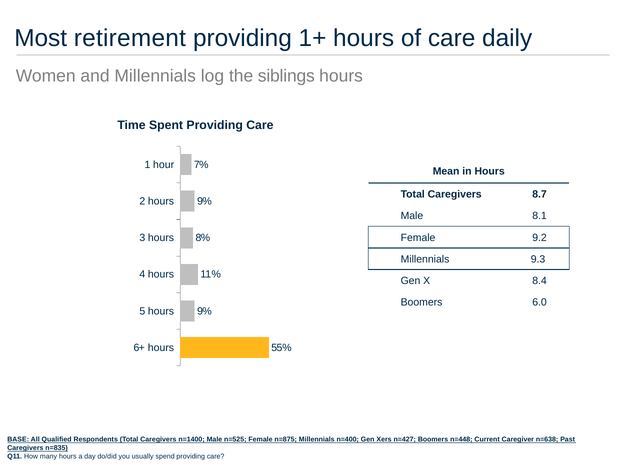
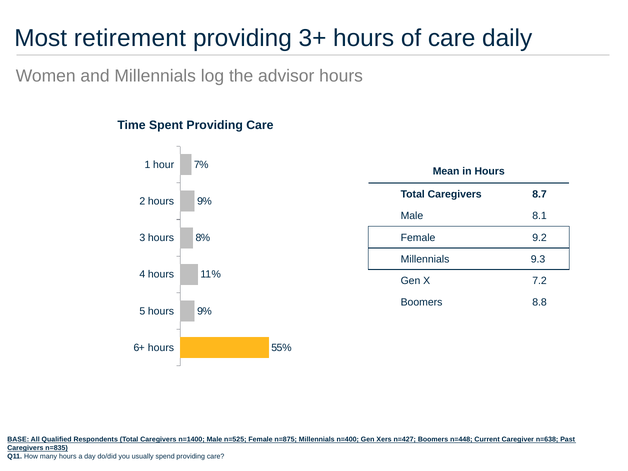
1+: 1+ -> 3+ (313, 38)
siblings: siblings -> advisor (286, 76)
8.4: 8.4 -> 7.2 (540, 281)
6.0: 6.0 -> 8.8 (540, 303)
